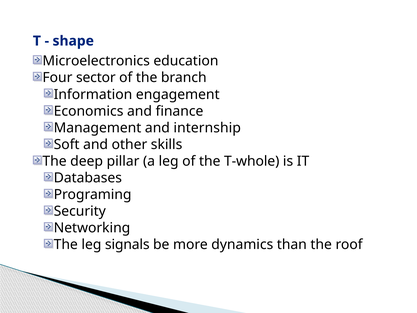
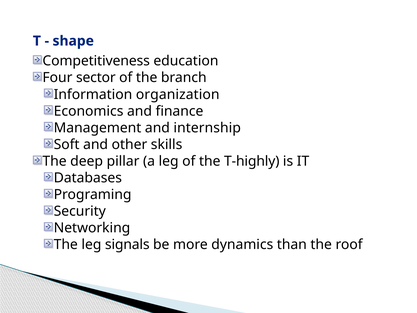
Microelectronics: Microelectronics -> Competitiveness (96, 61)
engagement: engagement -> organization (178, 94)
T-whole: T-whole -> T-highly (252, 161)
